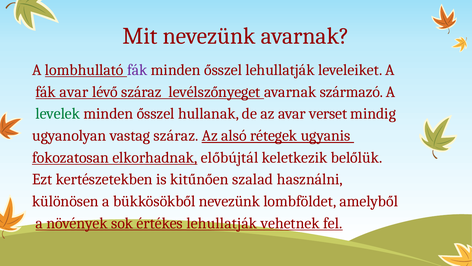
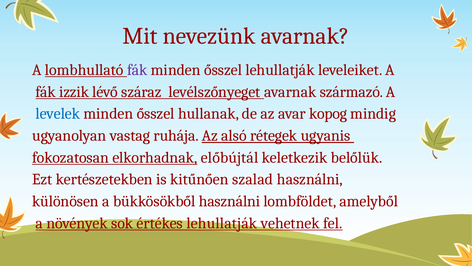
fák avar: avar -> izzik (74, 92)
levelek colour: green -> blue (58, 114)
verset: verset -> kopog (328, 114)
vastag száraz: száraz -> ruhája (176, 135)
bükkösökből nevezünk: nevezünk -> használni (229, 201)
